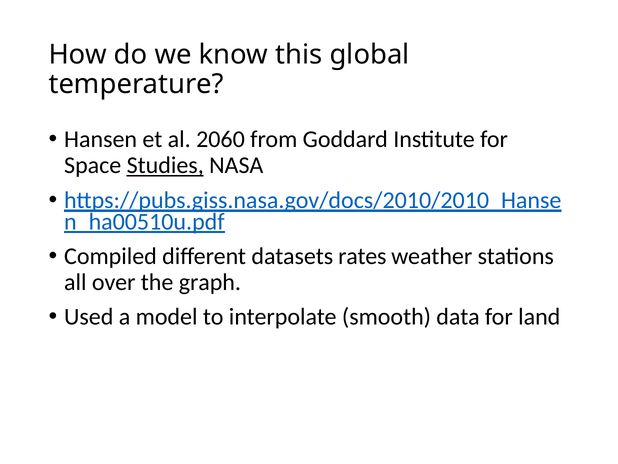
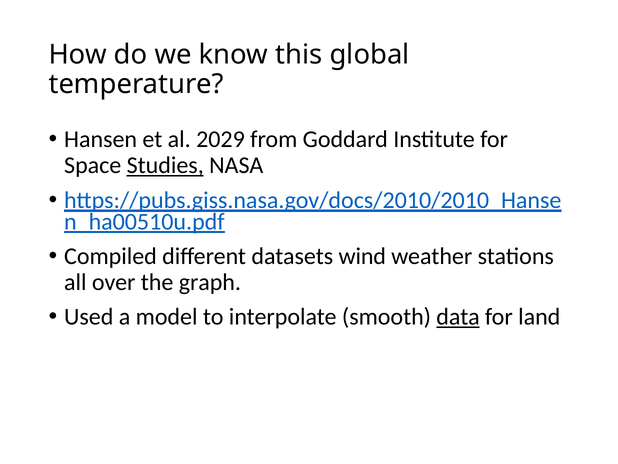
2060: 2060 -> 2029 (220, 139)
rates: rates -> wind (362, 256)
data underline: none -> present (458, 316)
